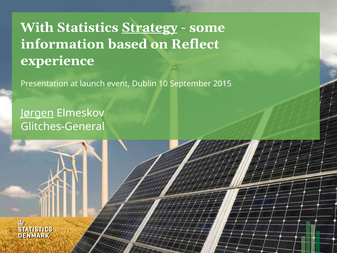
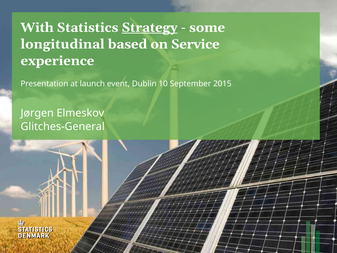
information: information -> longitudinal (63, 44)
Reflect: Reflect -> Service (195, 44)
Jørgen underline: present -> none (37, 113)
